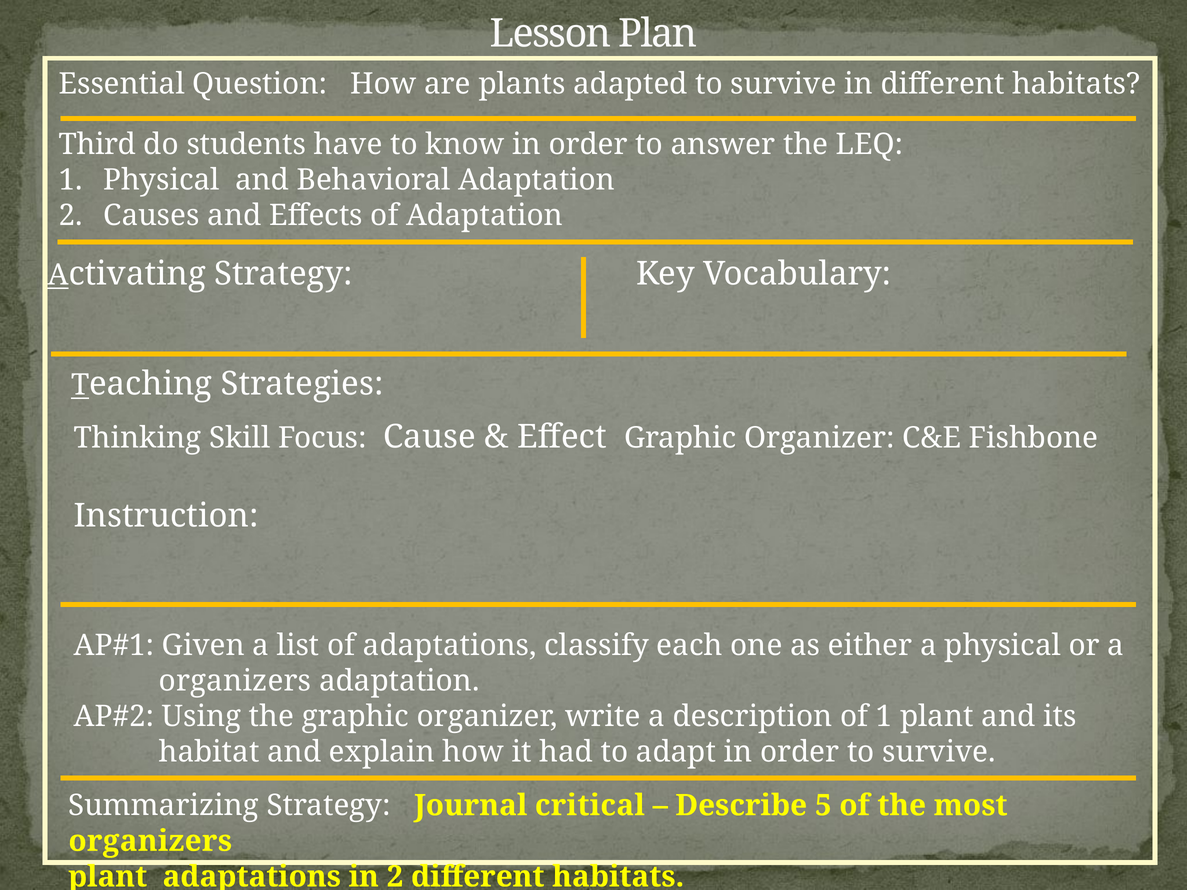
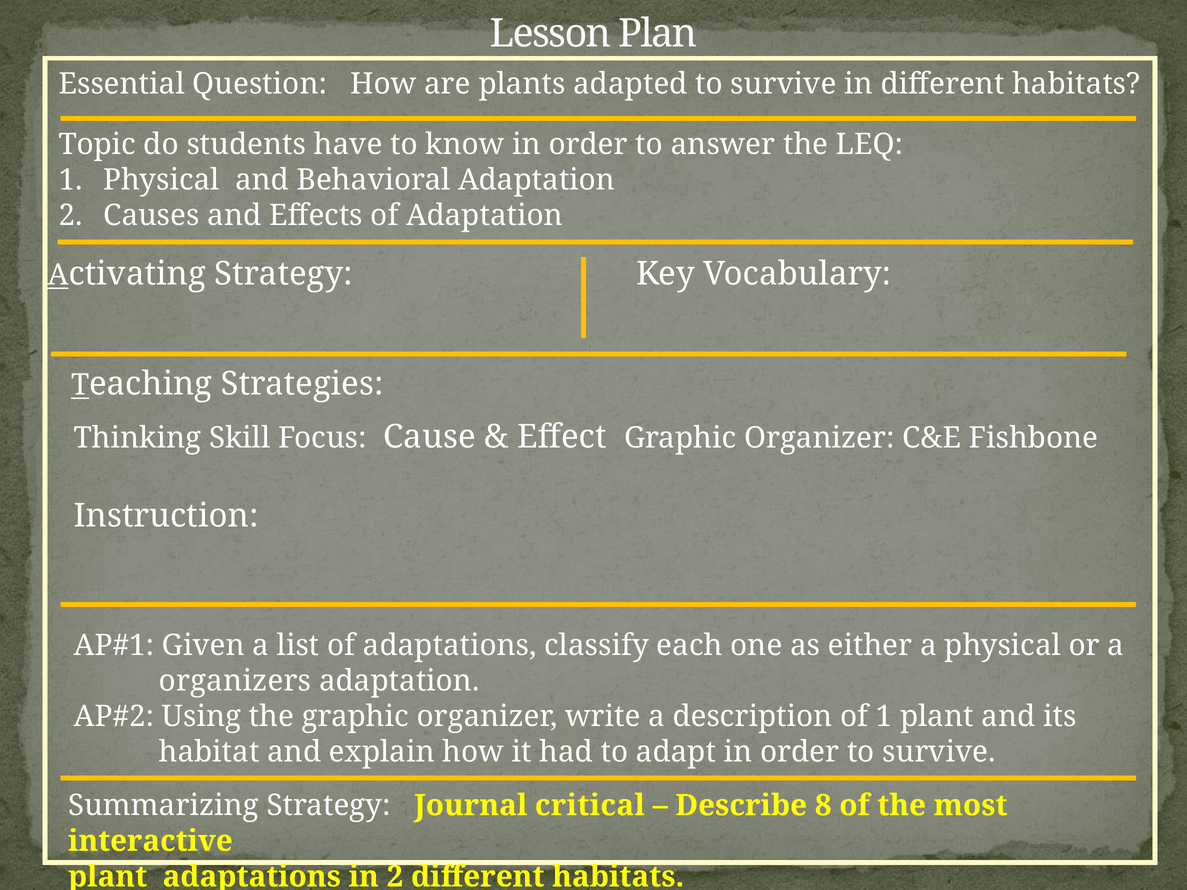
Third: Third -> Topic (97, 144)
5: 5 -> 8 (823, 806)
organizers: organizers -> interactive (150, 841)
